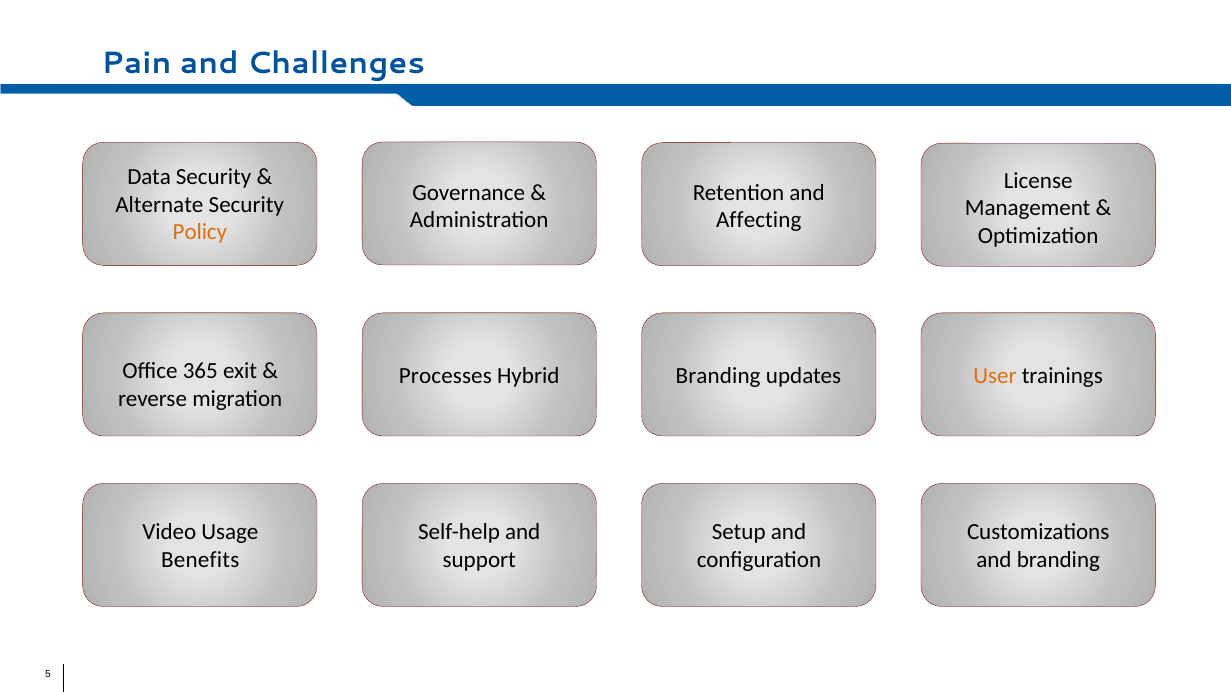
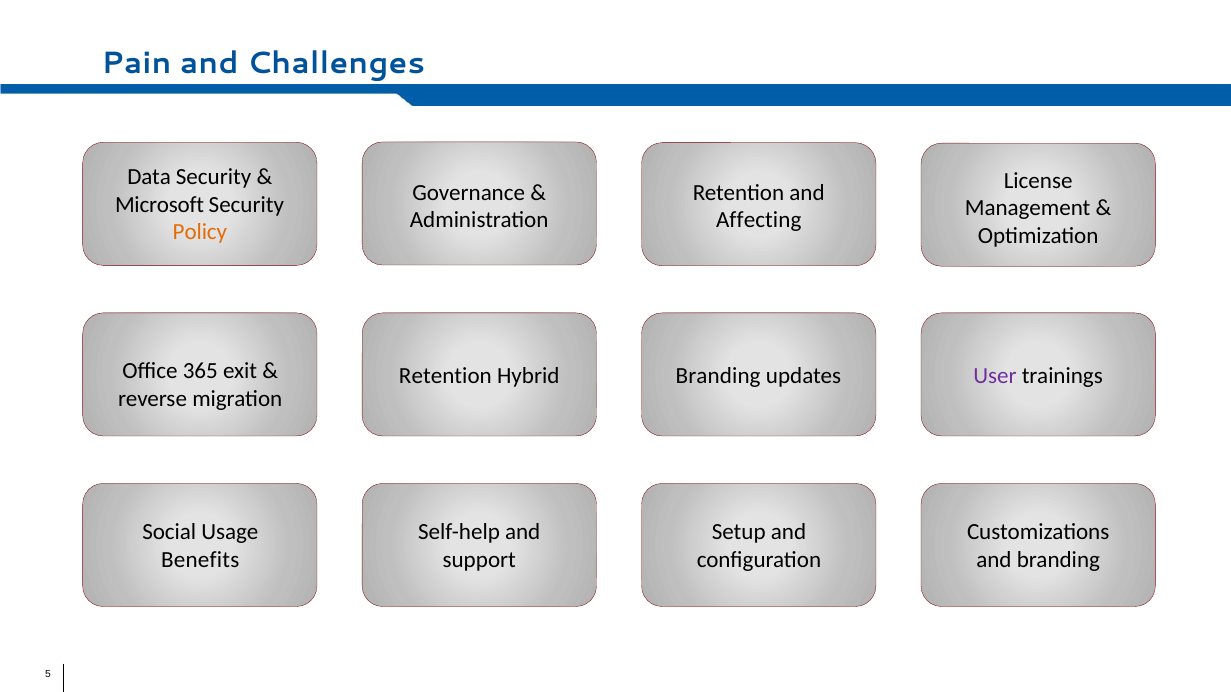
Alternate: Alternate -> Microsoft (160, 205)
Processes: Processes -> Retention (445, 376)
User colour: orange -> purple (995, 376)
Video: Video -> Social (169, 533)
